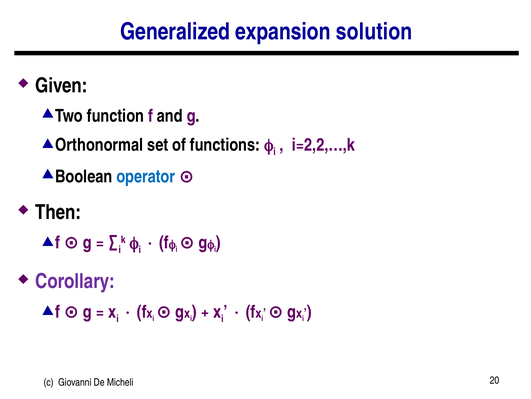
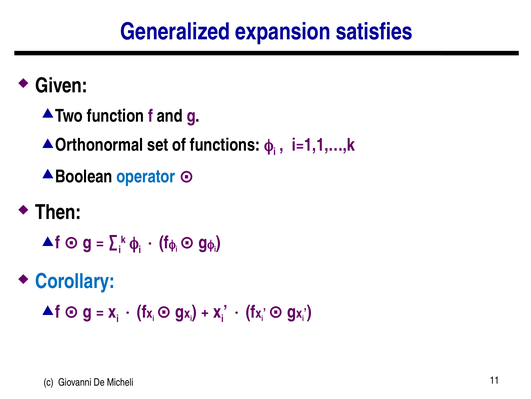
solution: solution -> satisfies (374, 32)
i=2,2,…,k: i=2,2,…,k -> i=1,1,…,k (323, 145)
Corollary colour: purple -> blue (75, 281)
20: 20 -> 11 (494, 380)
